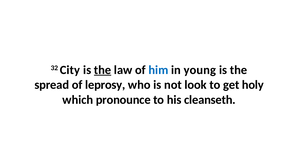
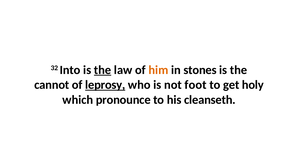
City: City -> Into (70, 70)
him colour: blue -> orange (158, 70)
young: young -> stones (200, 70)
spread: spread -> cannot (52, 85)
leprosy underline: none -> present (105, 85)
look: look -> foot (196, 85)
